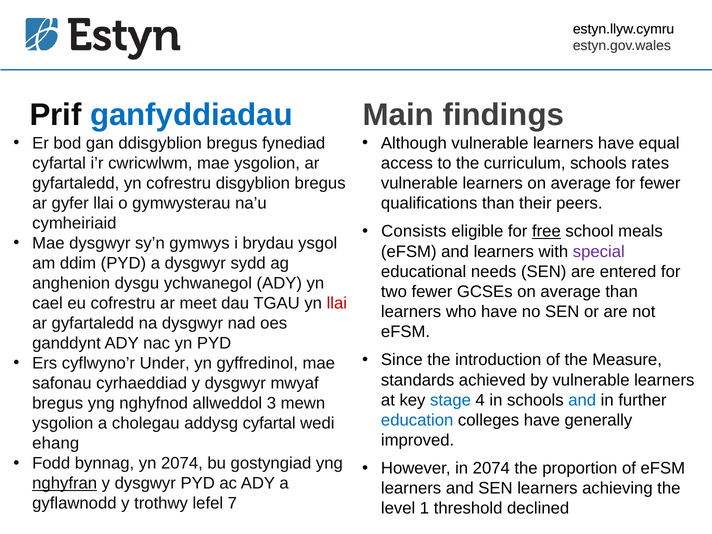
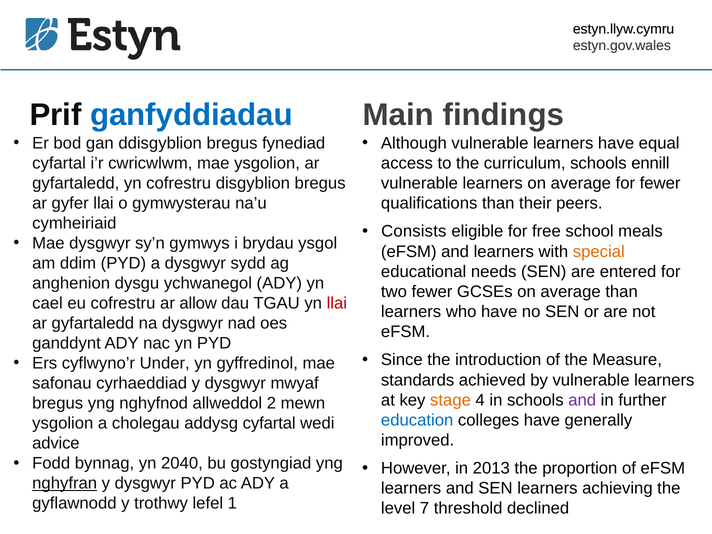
rates: rates -> ennill (650, 163)
free underline: present -> none (546, 231)
special colour: purple -> orange (599, 252)
meet: meet -> allow (198, 303)
stage colour: blue -> orange (451, 400)
and colour: blue -> purple (582, 400)
3: 3 -> 2 (271, 403)
ehang: ehang -> advice (56, 443)
yn 2074: 2074 -> 2040 (182, 463)
in 2074: 2074 -> 2013 (491, 468)
7: 7 -> 1 (232, 503)
1: 1 -> 7 (425, 508)
